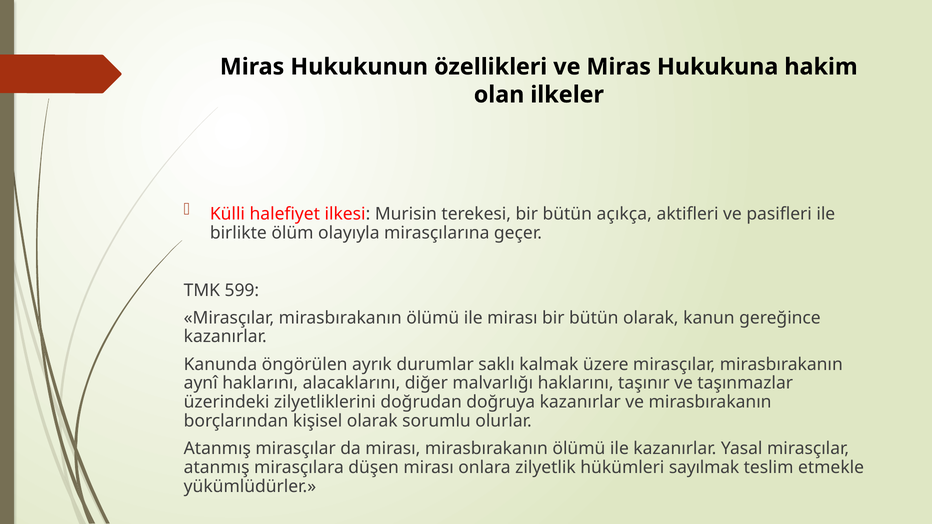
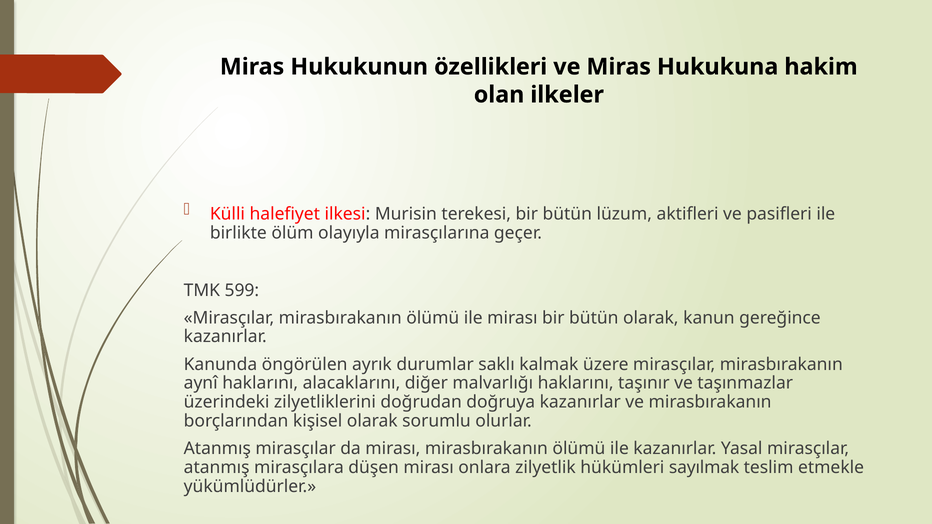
açıkça: açıkça -> lüzum (624, 214)
